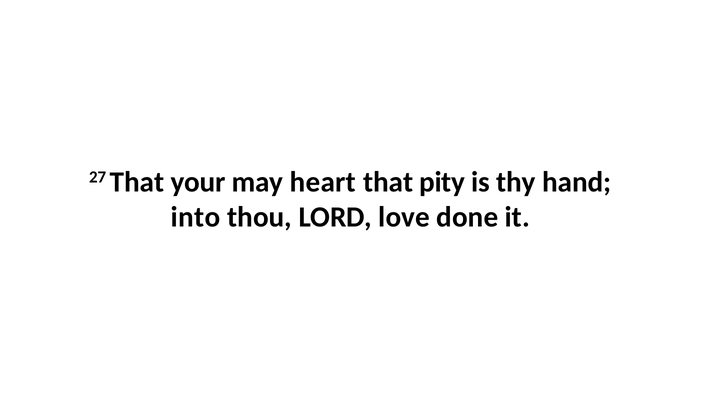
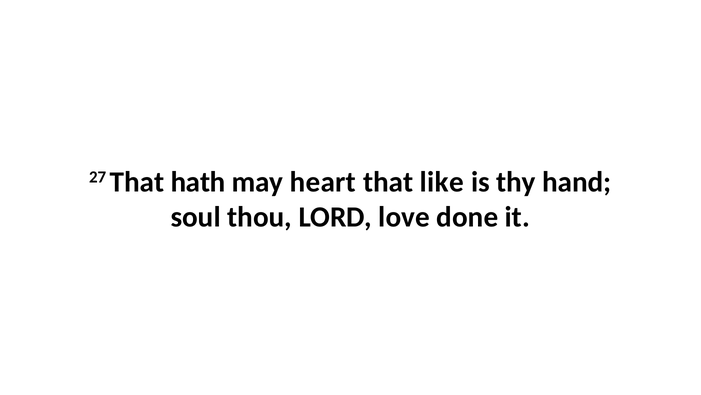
your: your -> hath (198, 182)
pity: pity -> like (442, 182)
into: into -> soul (196, 217)
